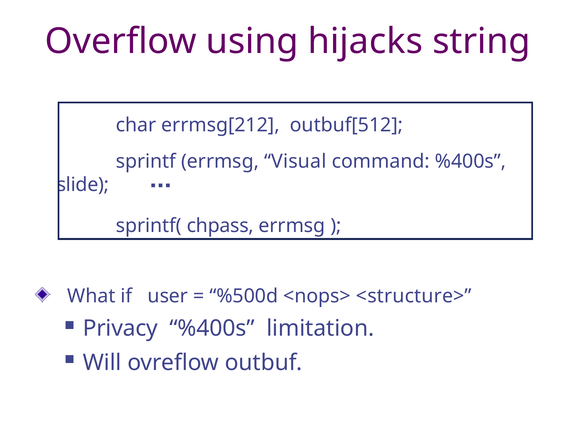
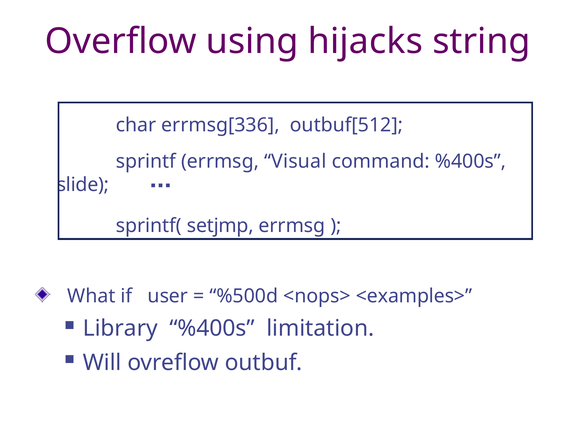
errmsg[212: errmsg[212 -> errmsg[336 (220, 125)
chpass: chpass -> setjmp (220, 226)
<structure>: <structure> -> <examples> (414, 296)
Privacy: Privacy -> Library (120, 329)
